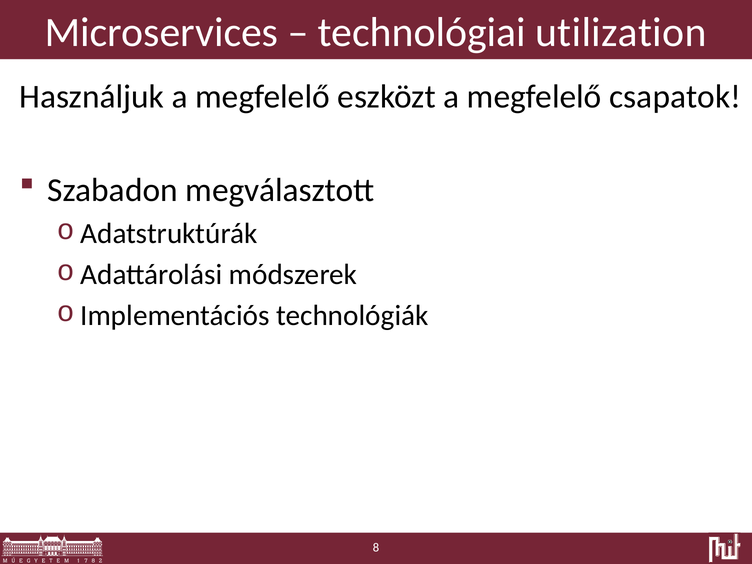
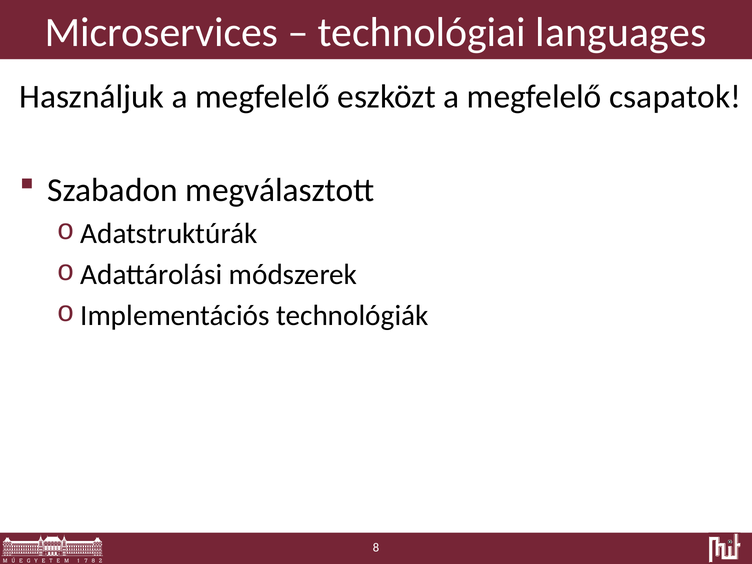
utilization: utilization -> languages (621, 33)
